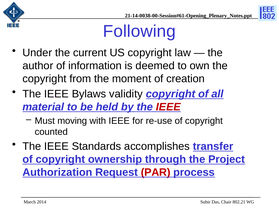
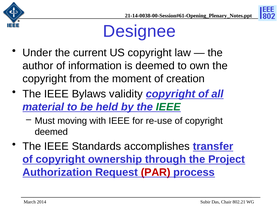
Following: Following -> Designee (139, 31)
IEEE colour: red -> green (168, 107)
counted: counted -> deemed (51, 132)
